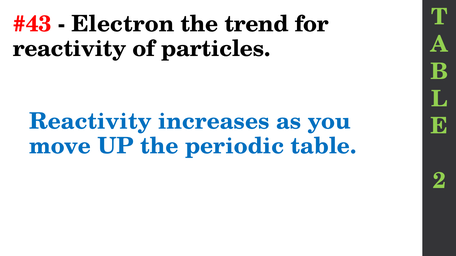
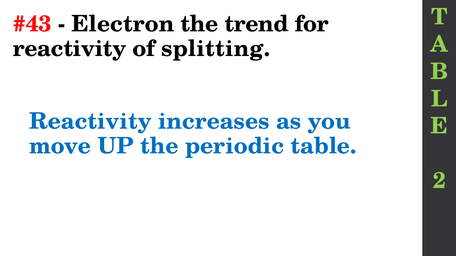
particles: particles -> splitting (216, 49)
